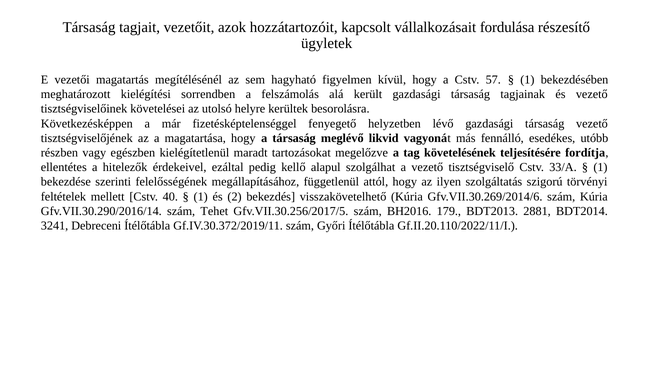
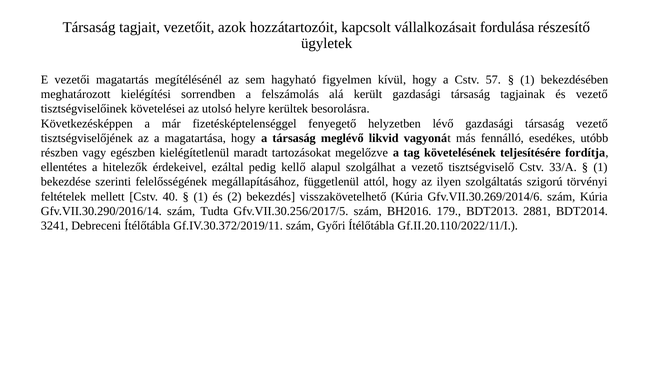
Tehet: Tehet -> Tudta (214, 211)
